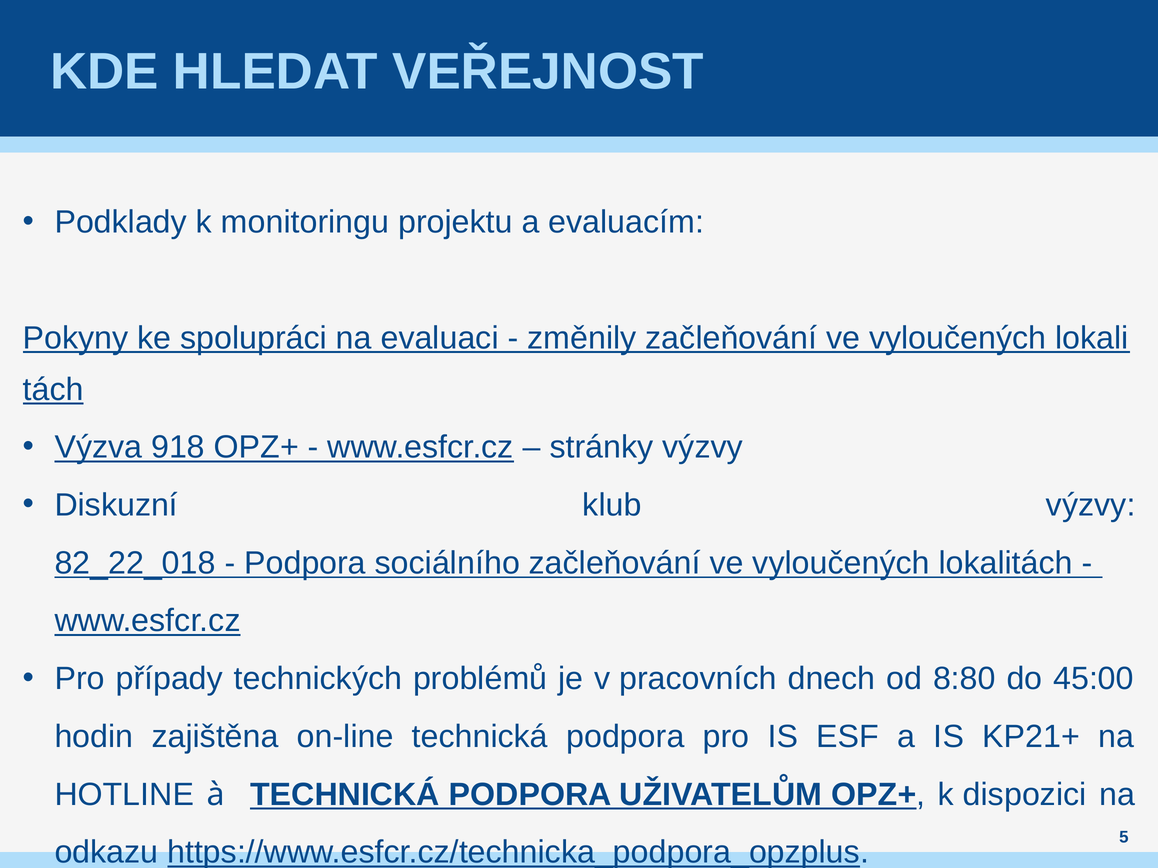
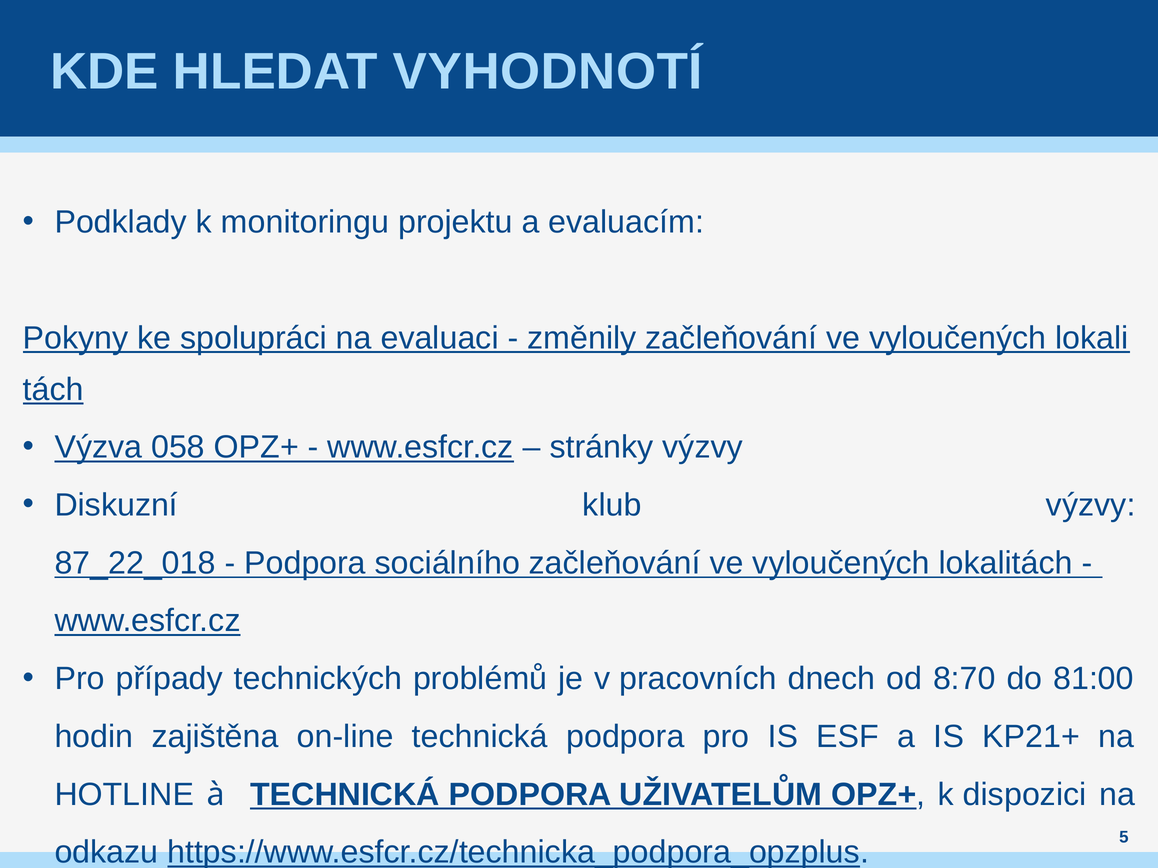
VEŘEJNOST: VEŘEJNOST -> VYHODNOTÍ (548, 72)
918: 918 -> 058 (178, 448)
82_22_018: 82_22_018 -> 87_22_018 (135, 563)
8:80: 8:80 -> 8:70 (964, 679)
45:00: 45:00 -> 81:00 (1094, 679)
